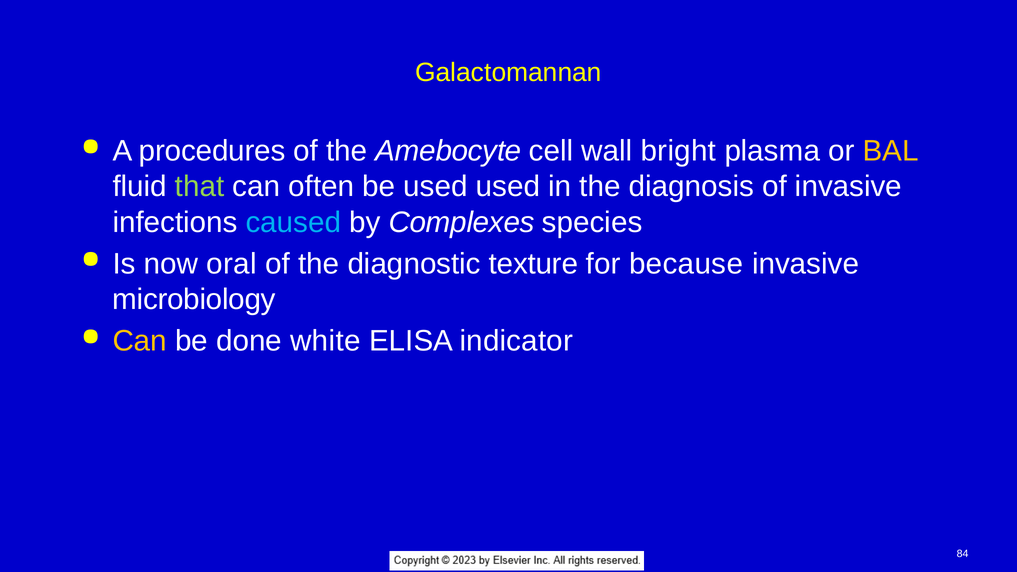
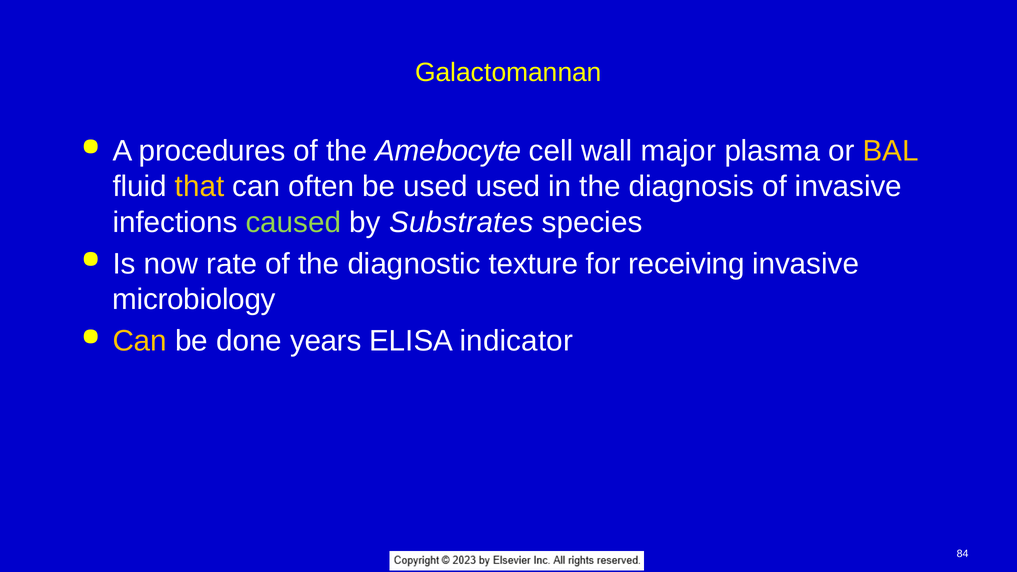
bright: bright -> major (678, 151)
that colour: light green -> yellow (200, 187)
caused colour: light blue -> light green (293, 222)
Complexes: Complexes -> Substrates (461, 222)
oral: oral -> rate (232, 264)
because: because -> receiving (686, 264)
white: white -> years (326, 341)
